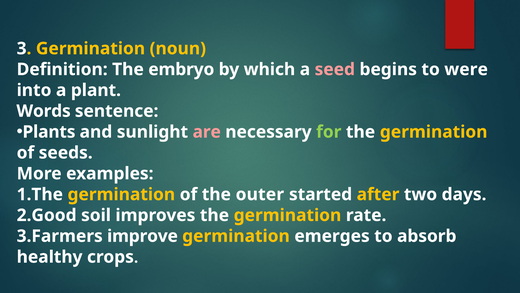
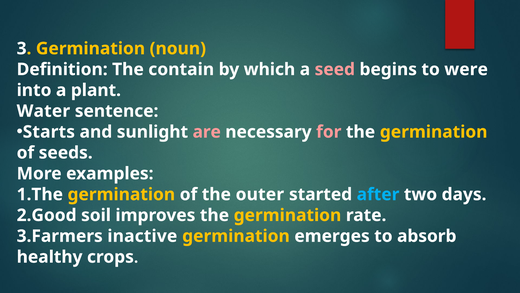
embryo: embryo -> contain (181, 69)
Words: Words -> Water (43, 111)
Plants: Plants -> Starts (49, 132)
for colour: light green -> pink (329, 132)
after colour: yellow -> light blue (378, 194)
improve: improve -> inactive (142, 236)
